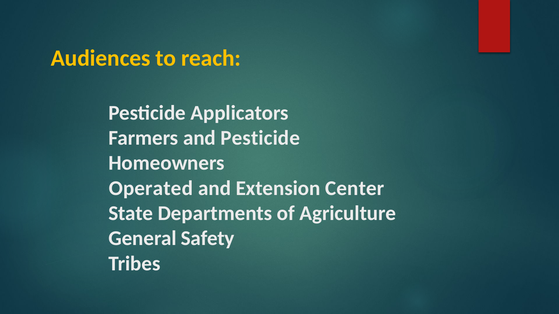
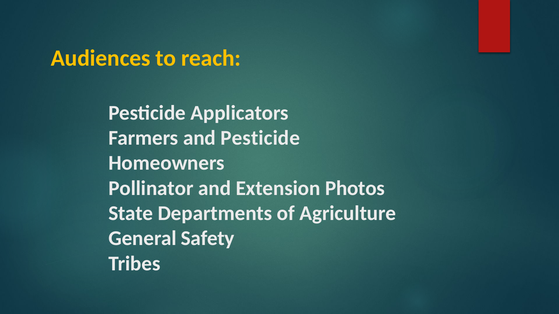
Operated: Operated -> Pollinator (151, 188)
Center: Center -> Photos (355, 188)
